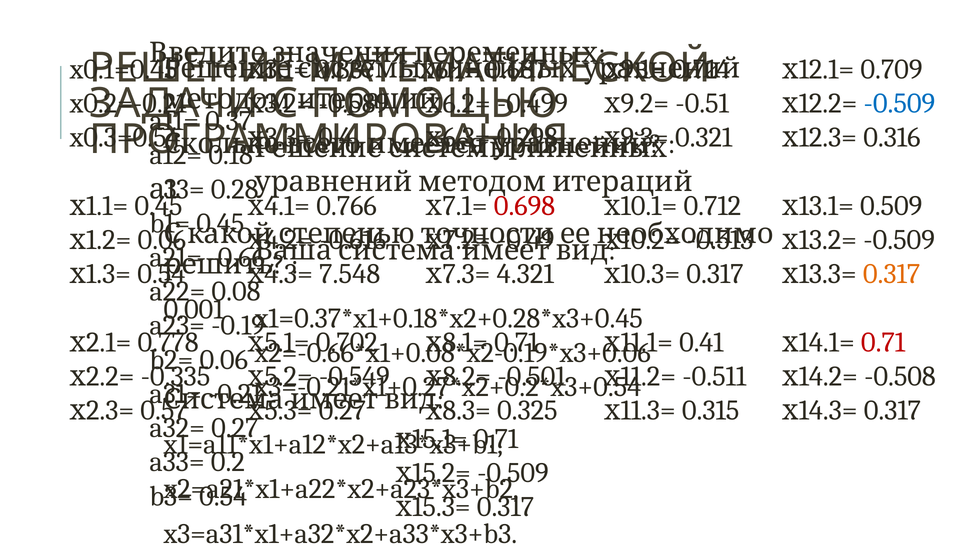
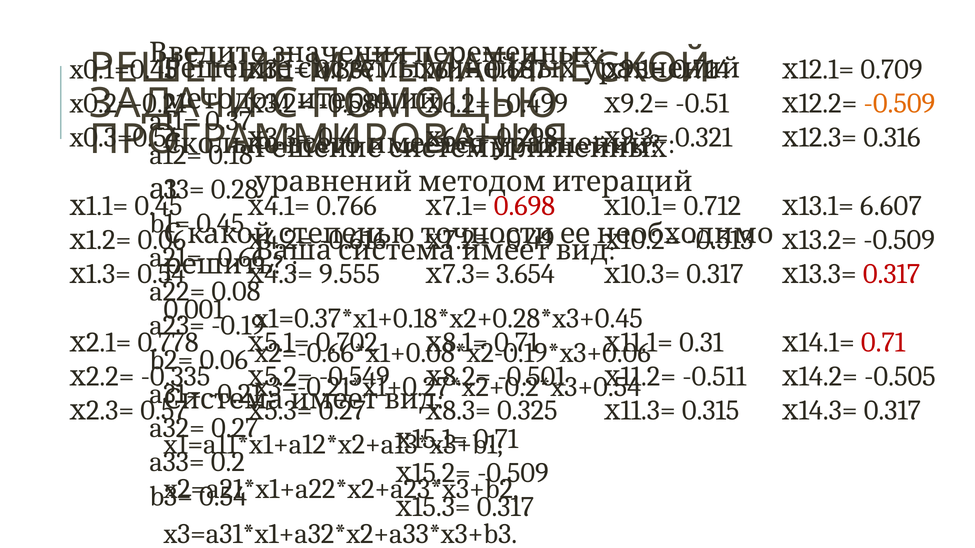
-0.509 colour: blue -> orange (899, 104)
0.509: 0.509 -> 6.607 (891, 206)
7.548: 7.548 -> 9.555 (350, 274)
4.321: 4.321 -> 3.654 (525, 274)
0.317 colour: orange -> red (892, 274)
0.41: 0.41 -> 0.31 (701, 343)
-0.508: -0.508 -> -0.505 (900, 377)
